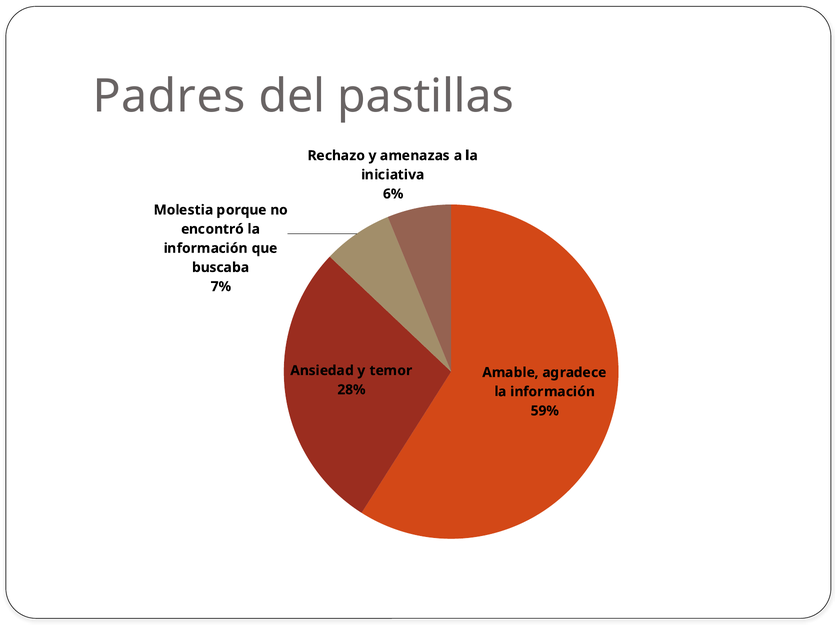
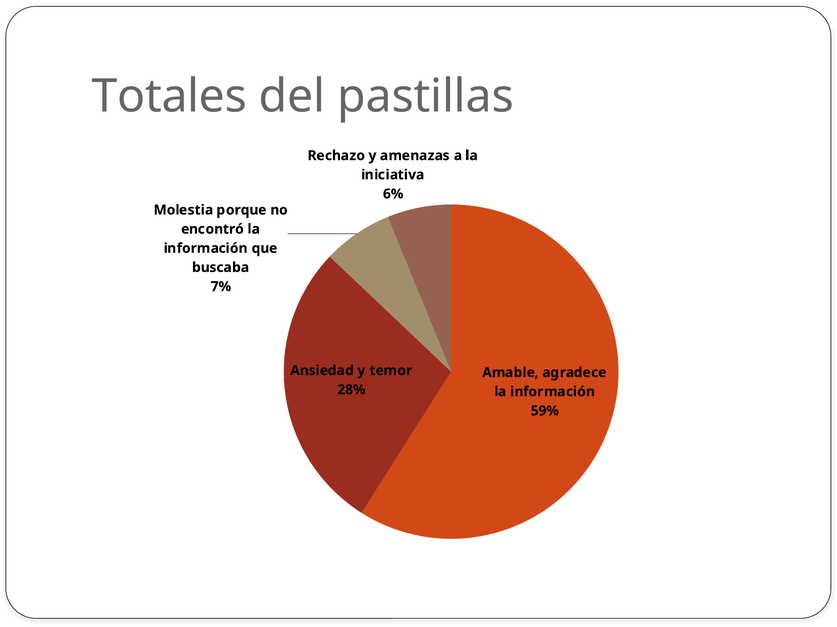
Padres: Padres -> Totales (169, 97)
